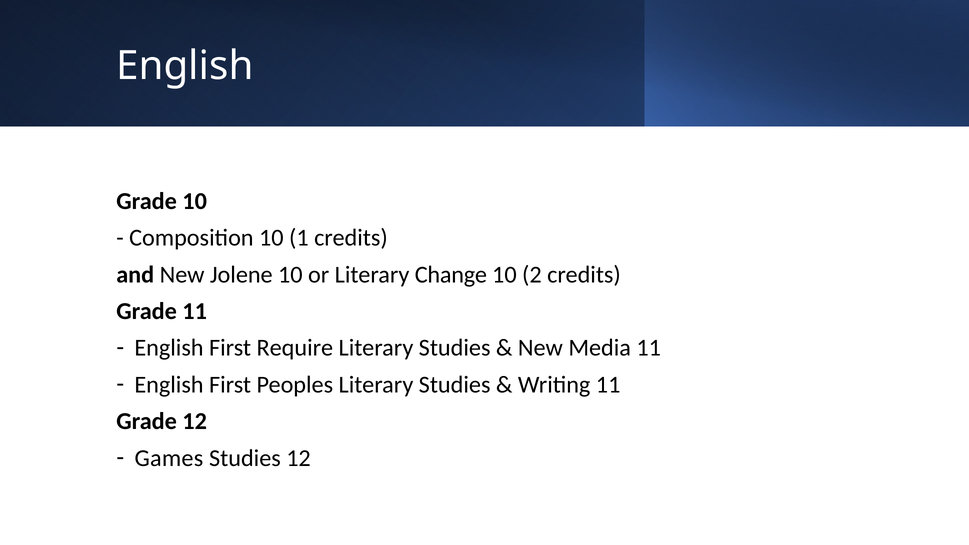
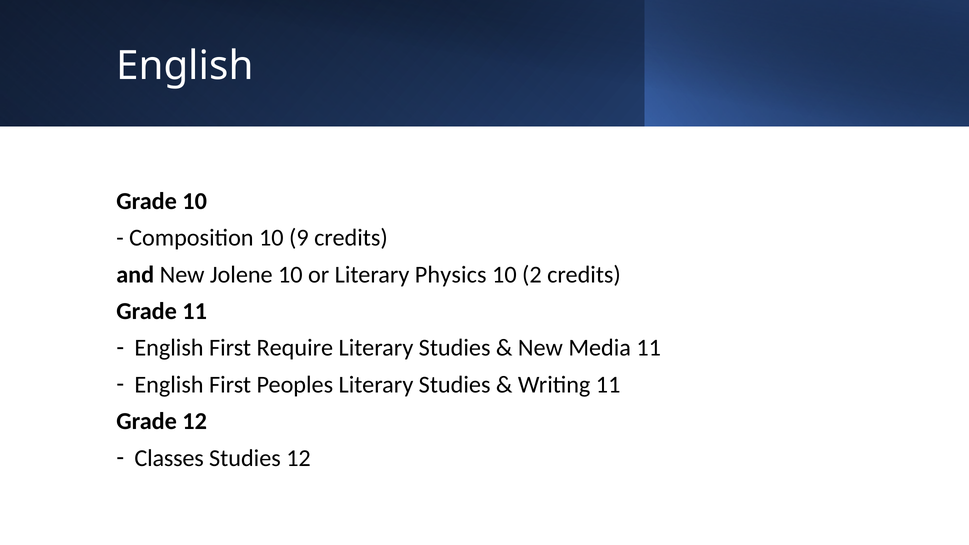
1: 1 -> 9 (299, 238)
Change: Change -> Physics (451, 275)
Games: Games -> Classes (169, 458)
